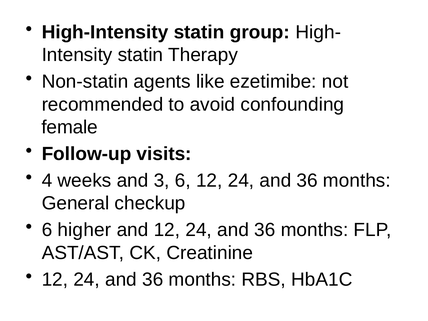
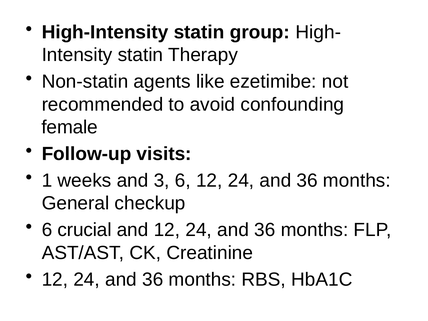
4: 4 -> 1 (47, 181)
higher: higher -> crucial (85, 230)
